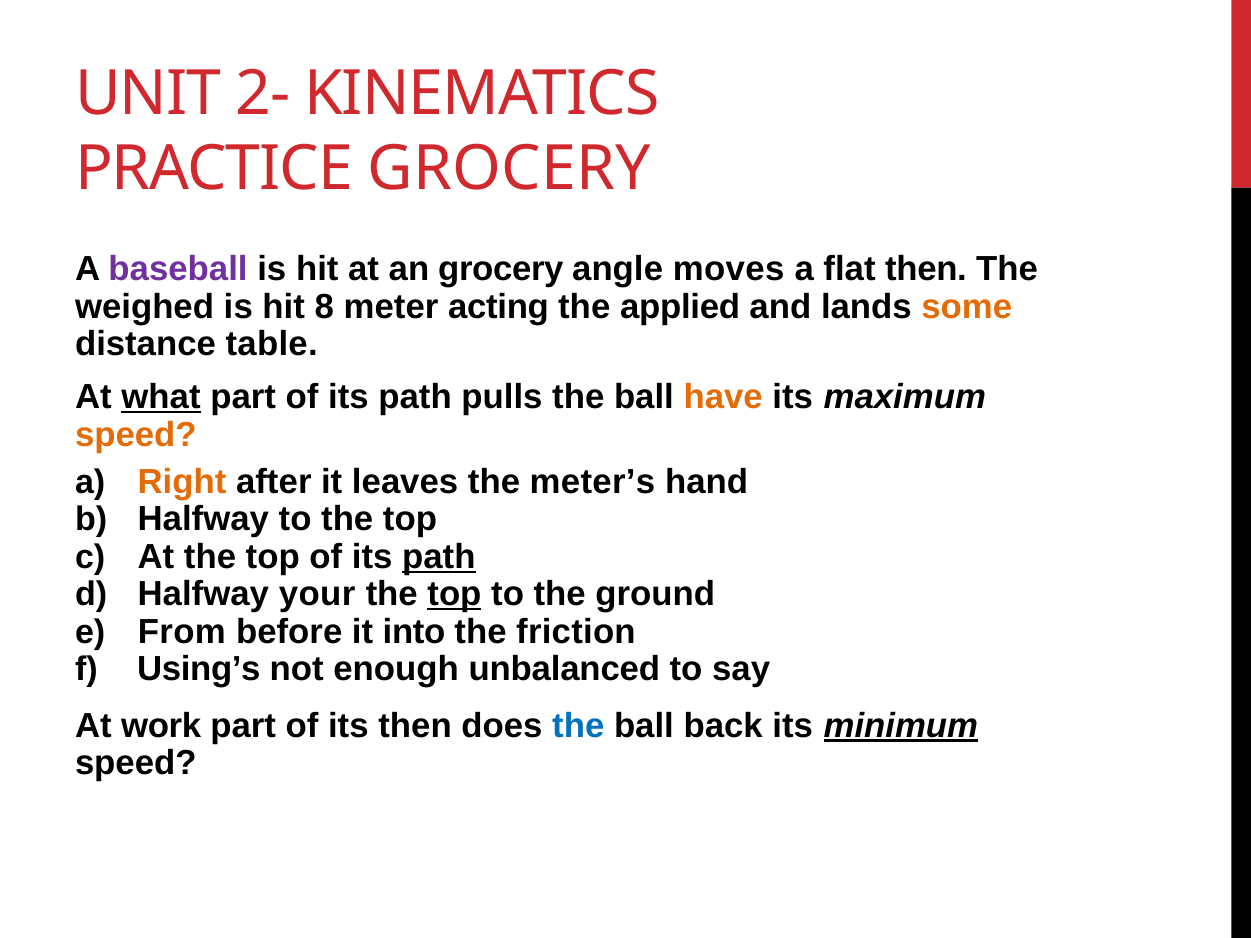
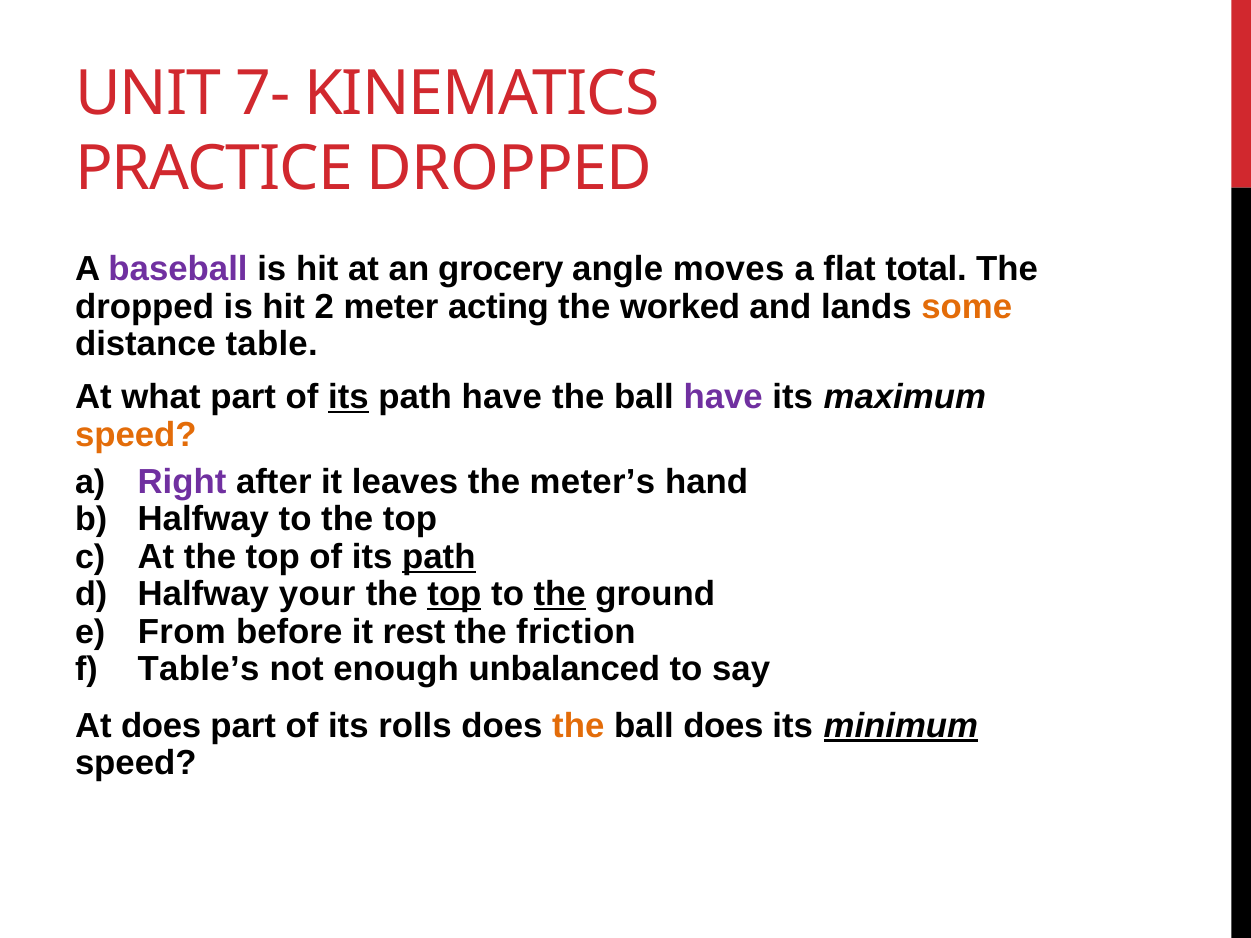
2-: 2- -> 7- (263, 94)
PRACTICE GROCERY: GROCERY -> DROPPED (510, 169)
flat then: then -> total (926, 269)
weighed: weighed -> dropped (145, 307)
8: 8 -> 2 (324, 307)
applied: applied -> worked (680, 307)
what underline: present -> none (161, 397)
its underline: none -> present (348, 397)
path pulls: pulls -> have (502, 397)
have colour: orange -> purple (723, 397)
Right colour: orange -> purple (182, 482)
the underline: none -> present (560, 594)
into: into -> rest (414, 632)
Using’s: Using’s -> Table’s (199, 670)
At work: work -> does (161, 726)
its then: then -> rolls (415, 726)
the colour: blue -> orange (578, 726)
ball back: back -> does (723, 726)
